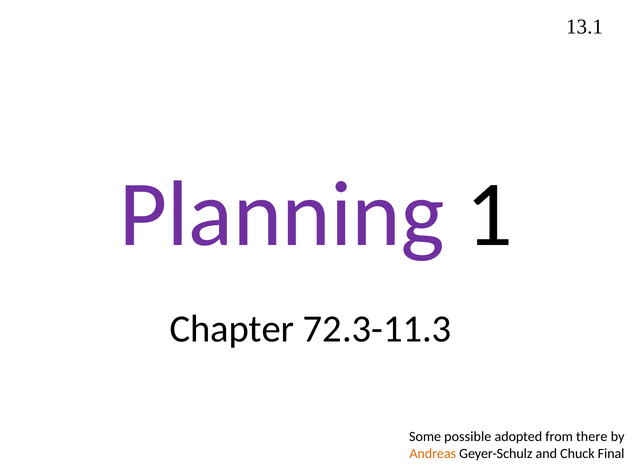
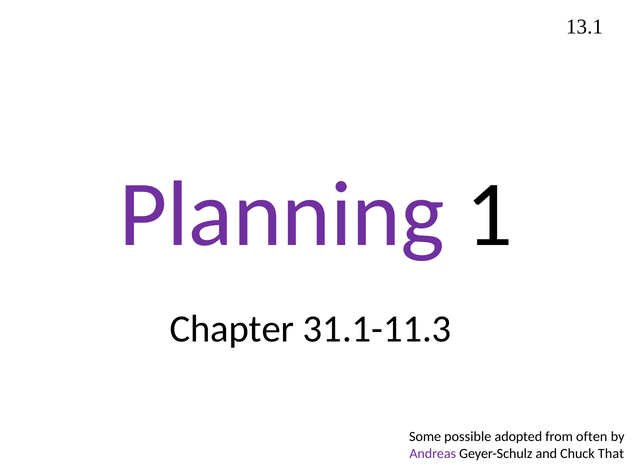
72.3-11.3: 72.3-11.3 -> 31.1-11.3 (377, 329)
there: there -> often (592, 437)
Andreas colour: orange -> purple (433, 453)
Final: Final -> That (611, 453)
